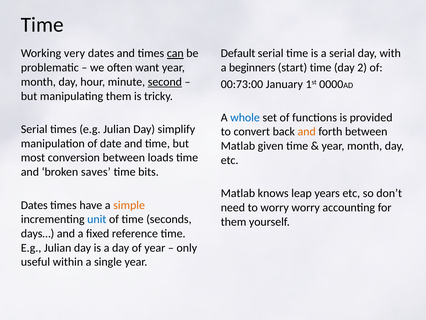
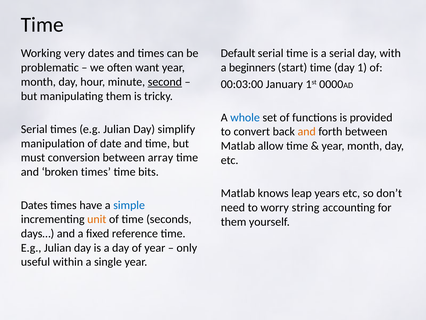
can underline: present -> none (175, 53)
2: 2 -> 1 (362, 68)
00:73:00: 00:73:00 -> 00:03:00 (242, 84)
given: given -> allow (271, 146)
most: most -> must (33, 158)
loads: loads -> array (160, 158)
broken saves: saves -> times (96, 172)
simple colour: orange -> blue (129, 205)
worry worry: worry -> string (306, 207)
unit colour: blue -> orange (97, 219)
